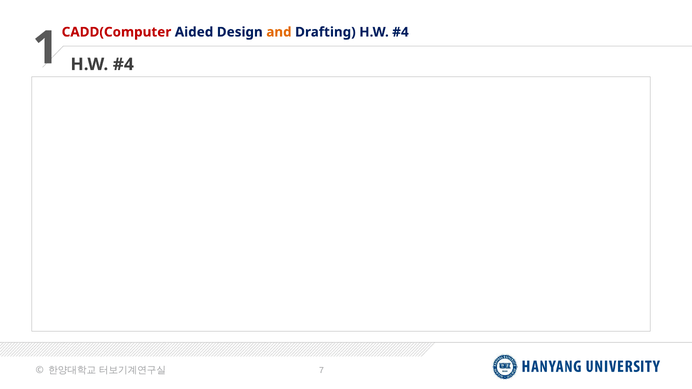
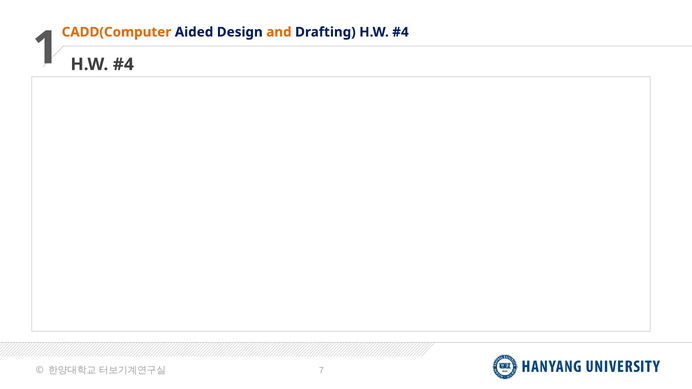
CADD(Computer colour: red -> orange (116, 32)
